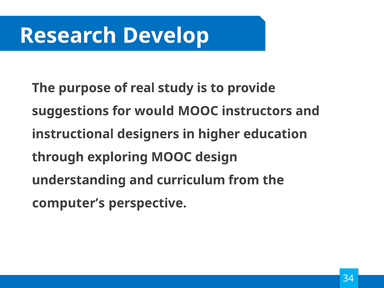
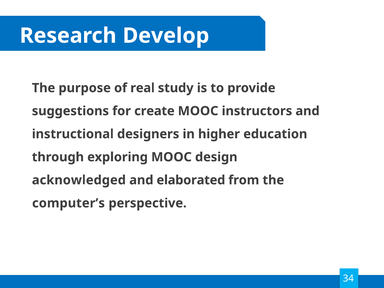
would: would -> create (154, 111)
understanding: understanding -> acknowledged (79, 180)
curriculum: curriculum -> elaborated (191, 180)
